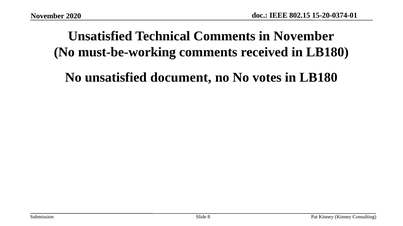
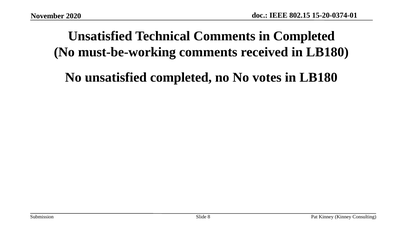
in November: November -> Completed (304, 36)
unsatisfied document: document -> completed (181, 78)
